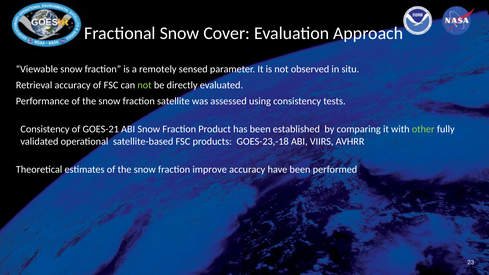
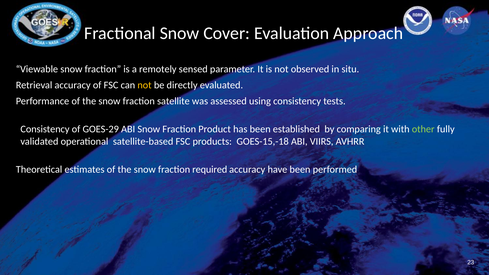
not colour: light green -> yellow (145, 85)
GOES-21: GOES-21 -> GOES-29 (101, 129)
GOES-23,-18: GOES-23,-18 -> GOES-15,-18 (263, 141)
improve: improve -> required (210, 170)
